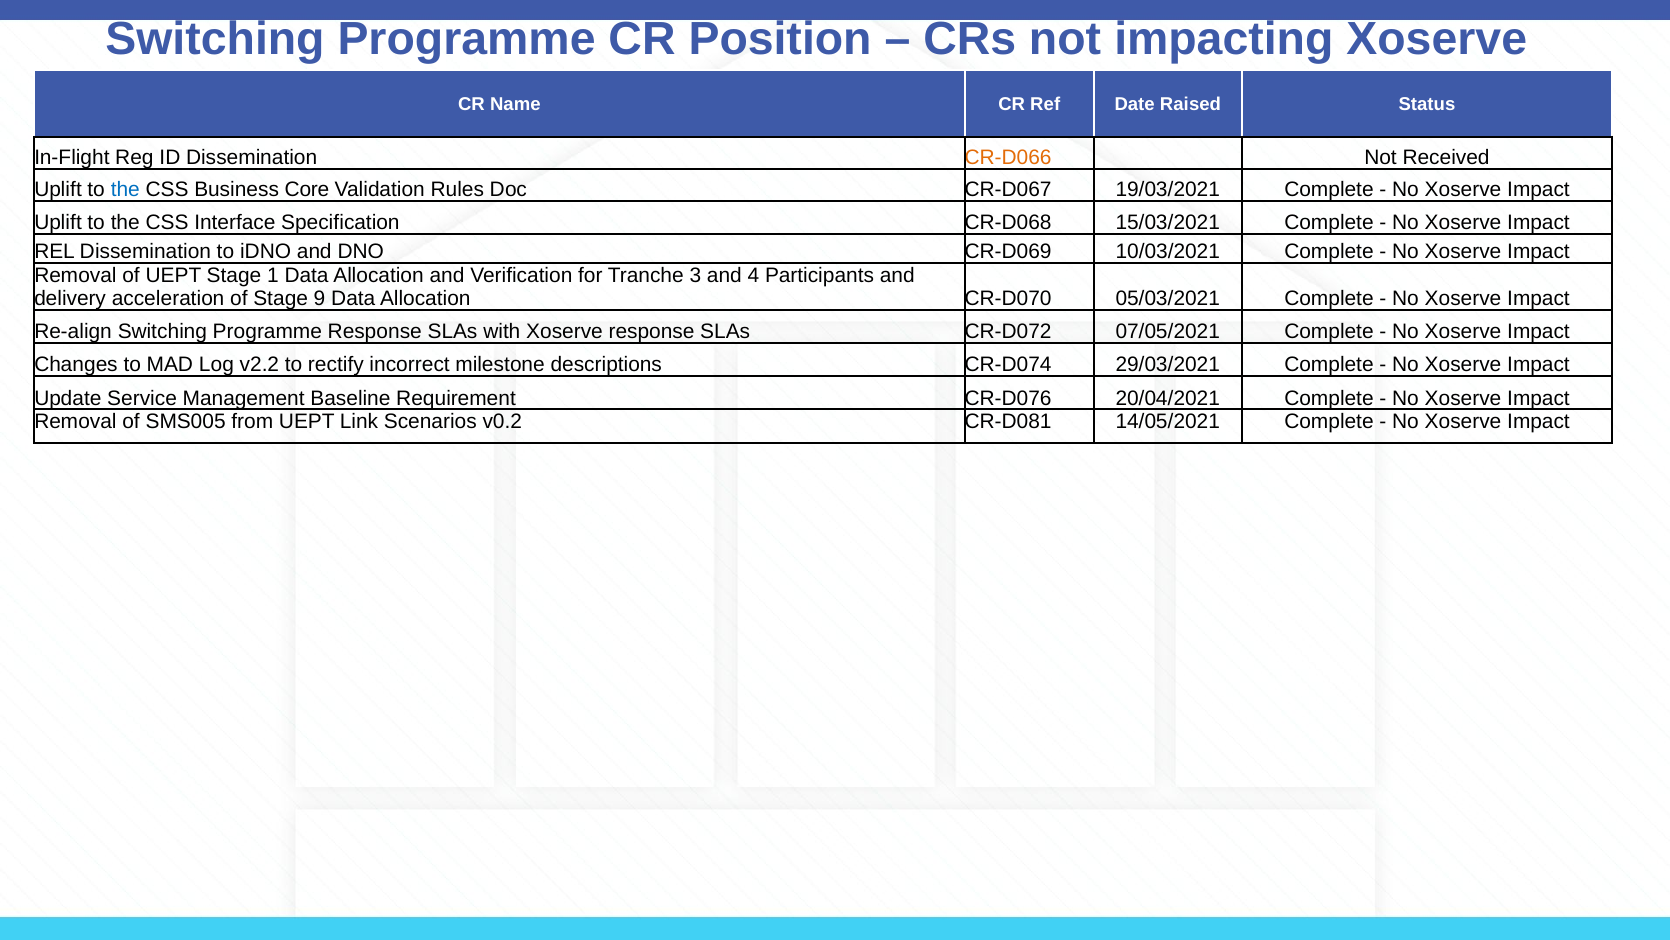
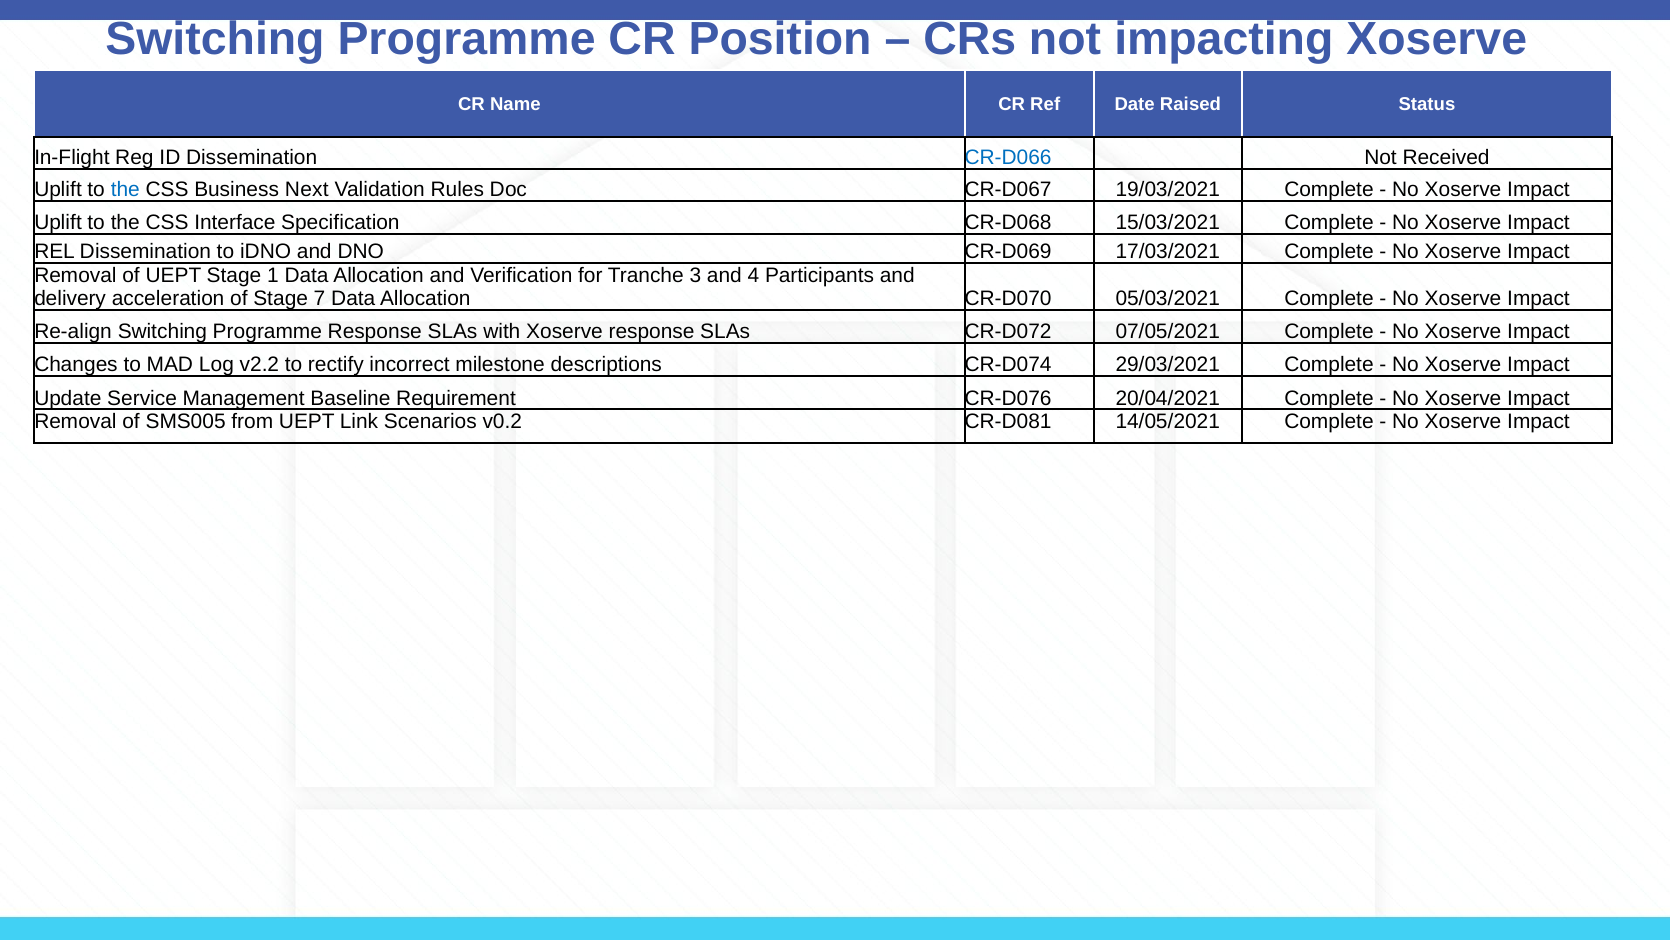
CR-D066 colour: orange -> blue (1008, 158)
Core: Core -> Next (307, 190)
10/03/2021: 10/03/2021 -> 17/03/2021 (1168, 252)
9: 9 -> 7 (320, 298)
